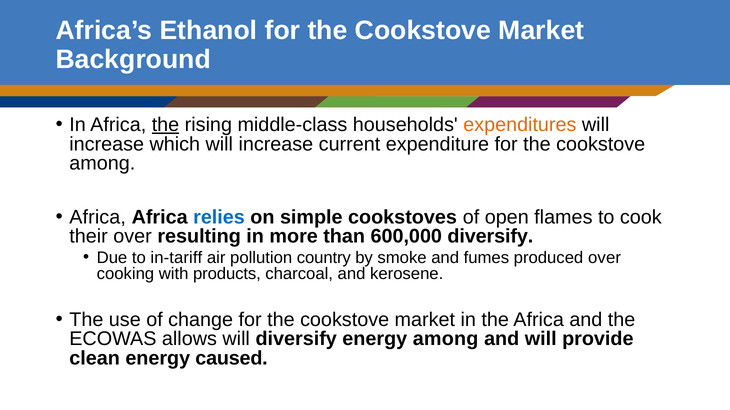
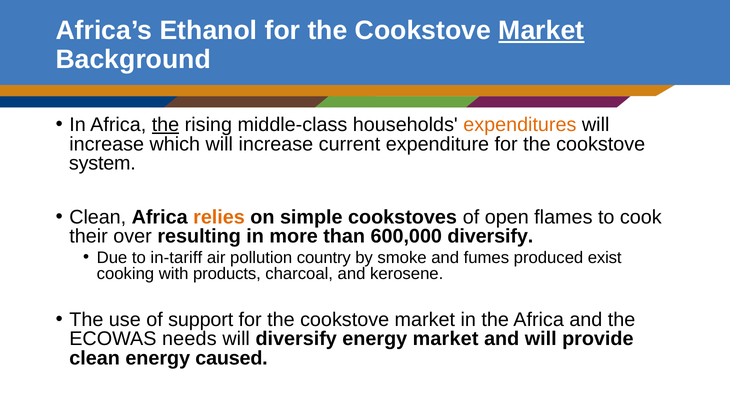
Market underline: none -> present (541, 31)
among: among -> system (102, 163)
Africa: Africa -> Clean (98, 218)
relies colour: blue -> orange (219, 218)
produced over: over -> exist (605, 258)
change: change -> support (201, 320)
allows: allows -> needs (189, 339)
energy among: among -> market (446, 339)
